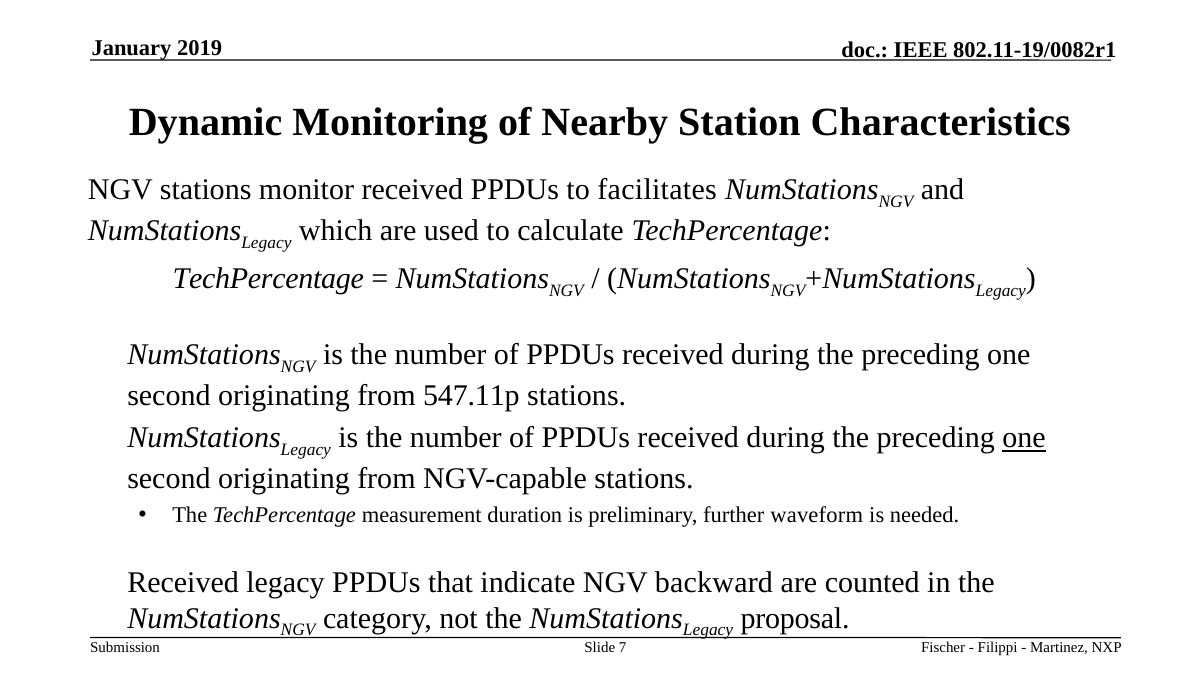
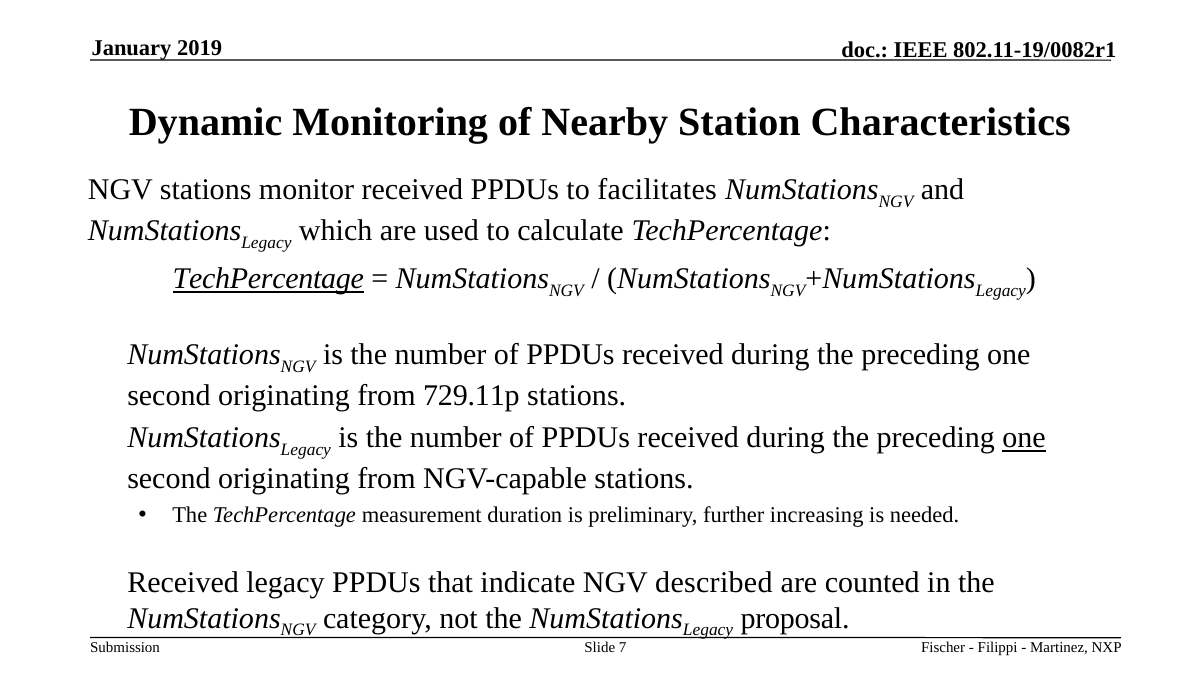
TechPercentage underline: none -> present (268, 279)
547.11p: 547.11p -> 729.11p (471, 396)
waveform: waveform -> increasing (817, 516)
backward: backward -> described (714, 583)
